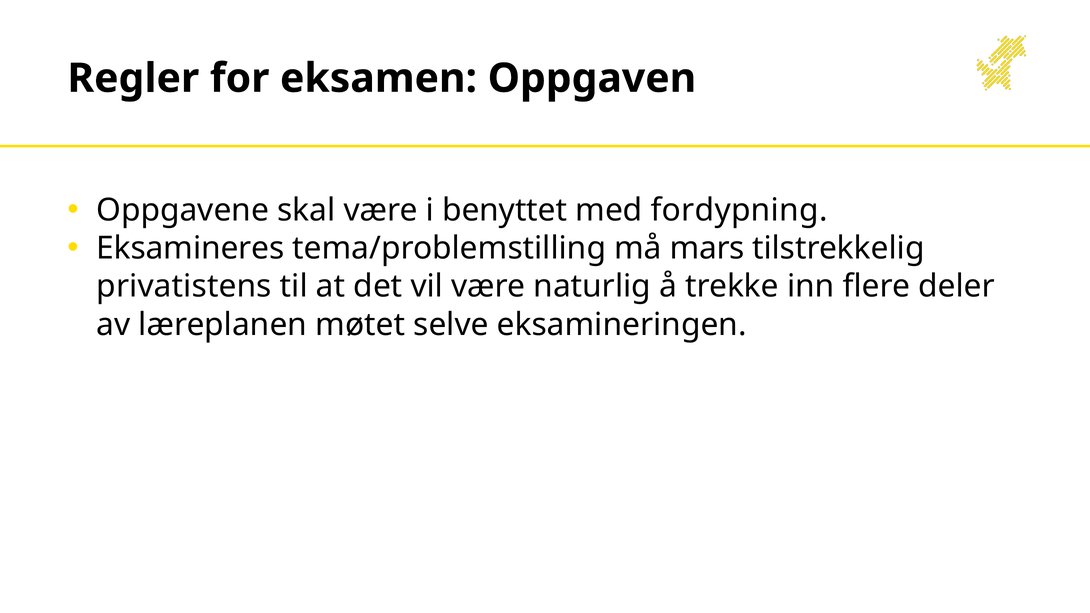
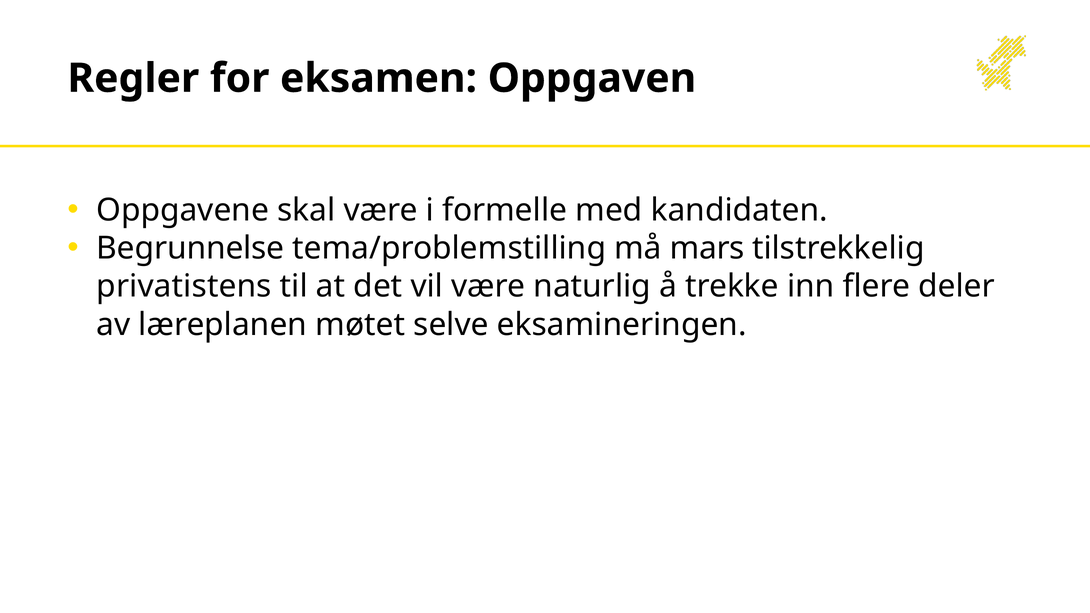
benyttet: benyttet -> formelle (505, 210)
fordypning: fordypning -> kandidaten (739, 210)
Eksamineres: Eksamineres -> Begrunnelse (190, 248)
